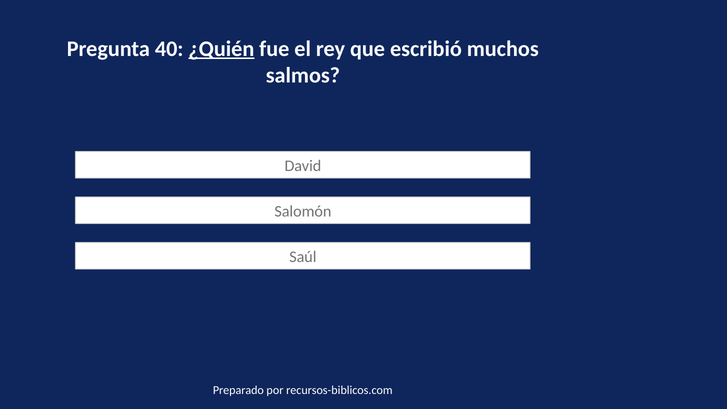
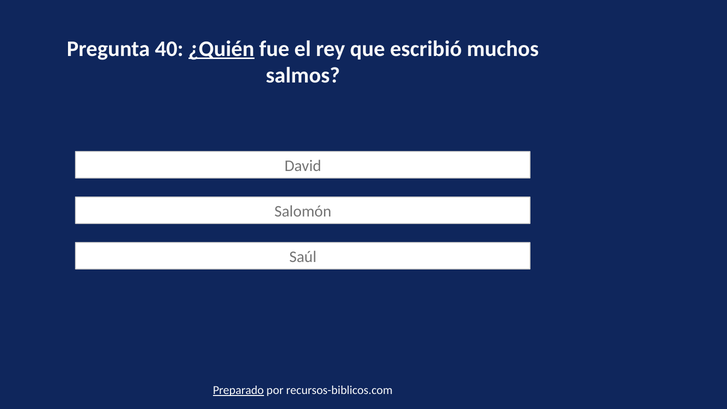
Preparado underline: none -> present (238, 390)
